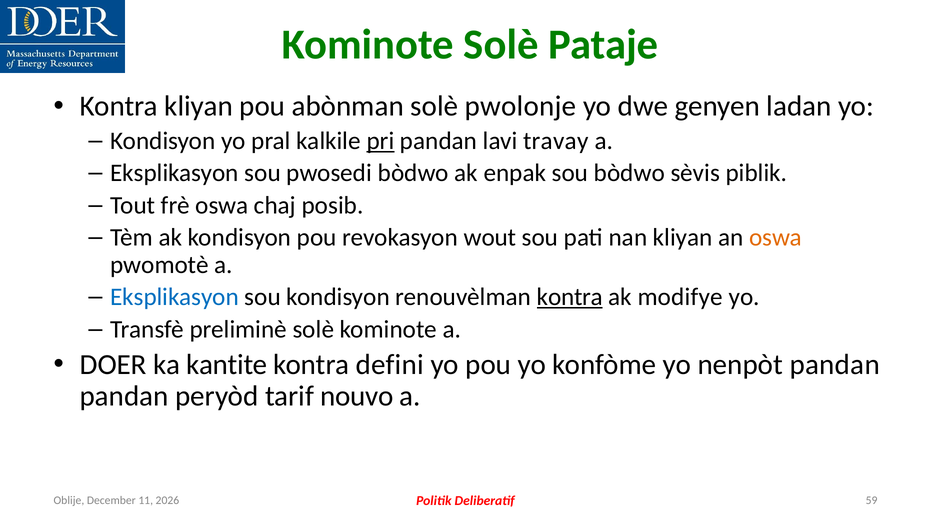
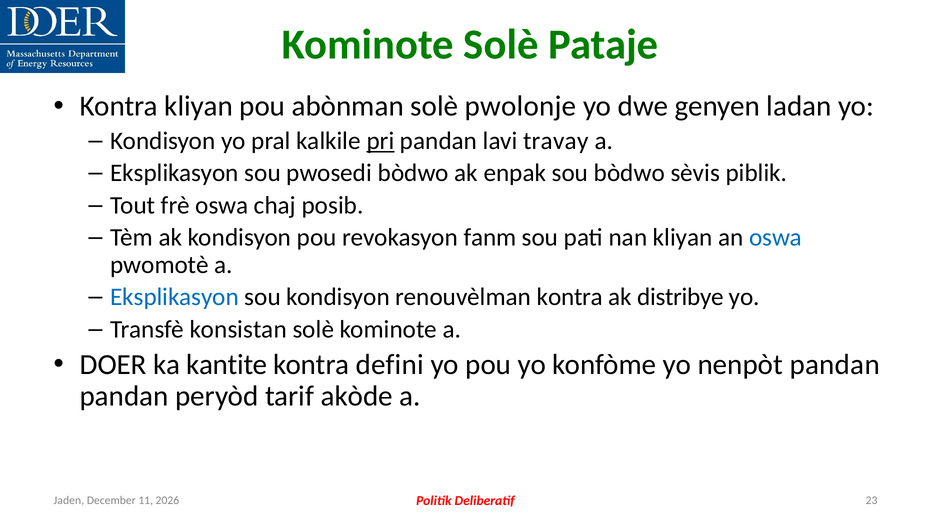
wout: wout -> fanm (490, 237)
oswa colour: orange -> blue (776, 237)
kontra underline: present -> none (570, 297)
modifye: modifye -> distribye (681, 297)
preliminè: preliminè -> konsistan (238, 329)
nouvo: nouvo -> akòde (357, 396)
Oblije: Oblije -> Jaden (69, 500)
59: 59 -> 23 (872, 500)
